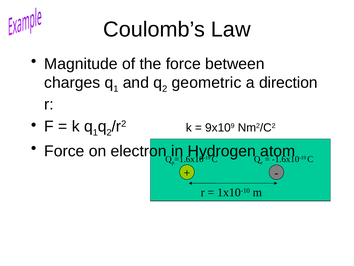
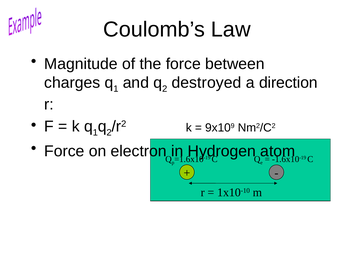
geometric: geometric -> destroyed (206, 83)
